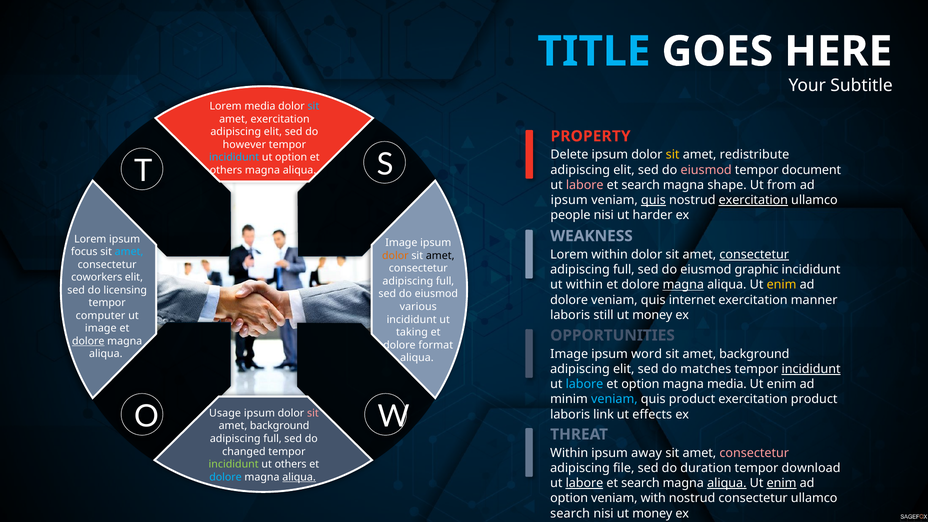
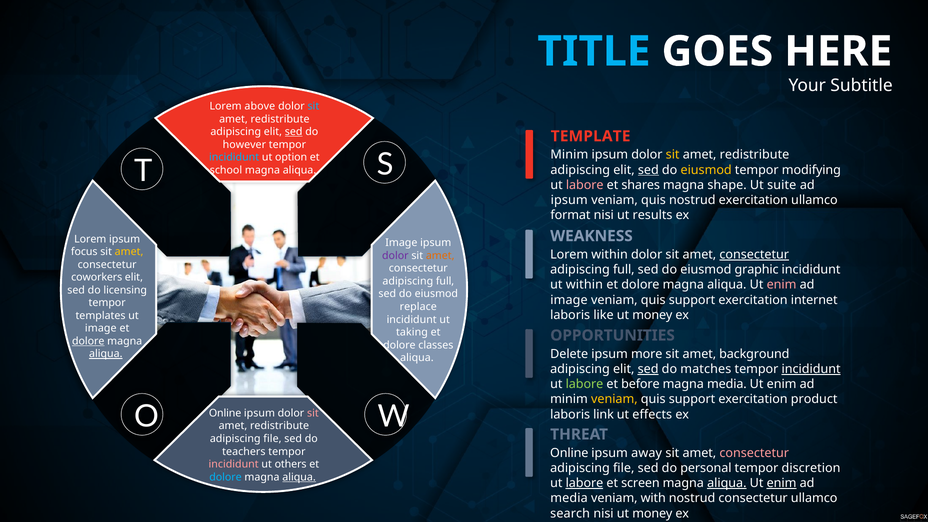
Lorem media: media -> above (260, 106)
exercitation: exercitation -> redistribute (280, 119)
sed underline: none -> present (294, 132)
PROPERTY: PROPERTY -> TEMPLATE (591, 136)
Delete: Delete -> Minim (569, 155)
sed underline: none -> present (648, 170)
eiusmod colour: pink -> yellow (706, 170)
document: document -> modifying (811, 170)
others: others -> school (226, 170)
search: search -> shares (641, 185)
from: from -> suite (782, 185)
quis underline: present -> none (653, 200)
exercitation underline: present -> none (753, 200)
people: people -> format (570, 215)
harder: harder -> results (653, 215)
amet colour: light blue -> yellow (129, 252)
dolor colour: orange -> purple (395, 256)
amet colour: black -> orange (440, 256)
magna underline: present -> none (683, 285)
enim colour: yellow -> pink (782, 285)
dolore: dolore -> image (569, 300)
internet: internet -> support (692, 300)
manner: manner -> internet (814, 300)
various: various -> replace (418, 307)
still: still -> like (604, 315)
computer: computer -> templates (101, 316)
format: format -> classes (436, 345)
Image: Image -> Delete (569, 354)
word: word -> more (647, 354)
aliqua underline: none -> present (106, 354)
sed underline: none -> present (648, 369)
labore colour: light blue -> light green (584, 384)
et option: option -> before (640, 384)
veniam colour: light blue -> yellow (614, 399)
product: product -> support (692, 399)
Usage: Usage -> Online (225, 413)
background: background -> redistribute (280, 426)
full: full -> file (272, 439)
changed: changed -> teachers (244, 452)
Within: Within -> Online (569, 453)
incididunt colour: light green -> pink (234, 464)
duration: duration -> personal (706, 468)
download: download -> discretion (811, 468)
search: search -> screen (640, 483)
option: option -> media (569, 498)
